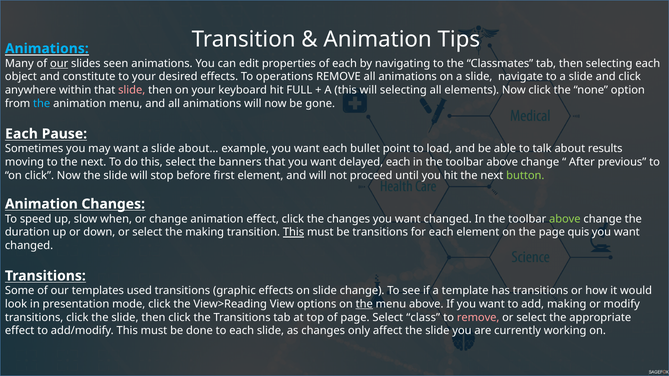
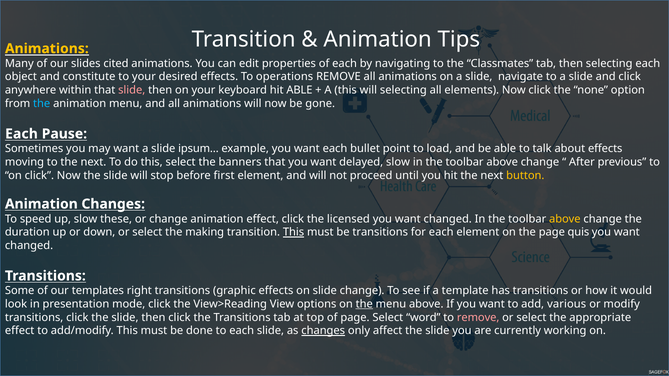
Animations colour: light blue -> yellow (47, 49)
our underline: present -> none (59, 64)
seen: seen -> cited (116, 64)
hit FULL: FULL -> ABLE (299, 90)
about…: about… -> ipsum… (198, 149)
about results: results -> effects (605, 149)
delayed each: each -> slow (398, 162)
button colour: light green -> yellow (525, 176)
when: when -> these (116, 219)
the changes: changes -> licensed (348, 219)
above colour: light green -> yellow (565, 219)
used: used -> right (139, 291)
add making: making -> various (567, 304)
class: class -> word (423, 318)
changes underline: none -> present (323, 331)
